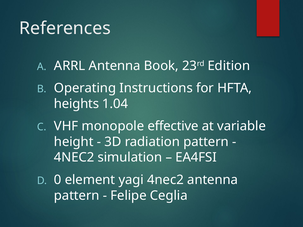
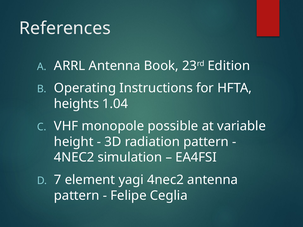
effective: effective -> possible (173, 126)
0: 0 -> 7 (58, 180)
